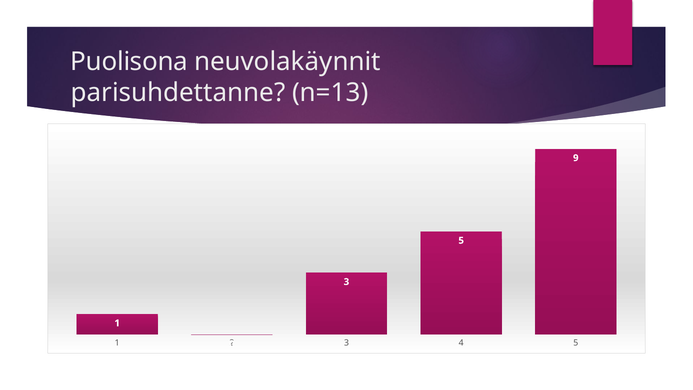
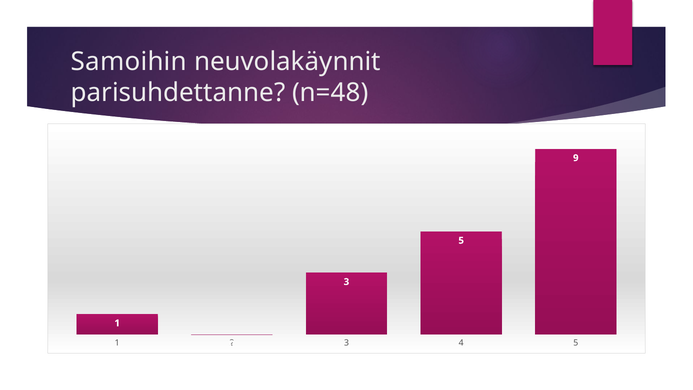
Puolisona: Puolisona -> Samoihin (129, 62)
n=13: n=13 -> n=48 (330, 93)
